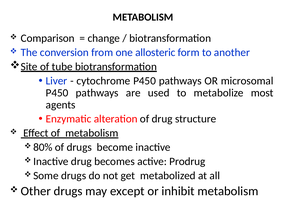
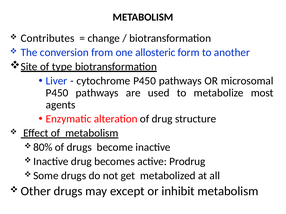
Comparison: Comparison -> Contributes (48, 38)
tube: tube -> type (62, 67)
